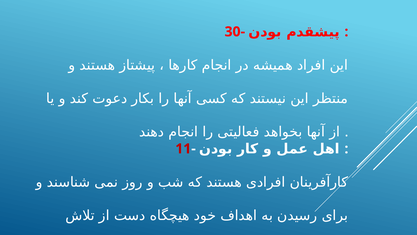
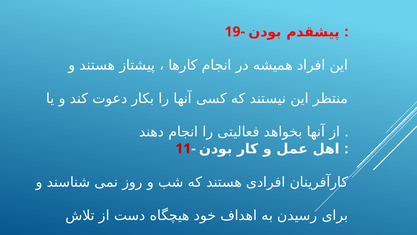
30-: 30- -> 19- (235, 32)
